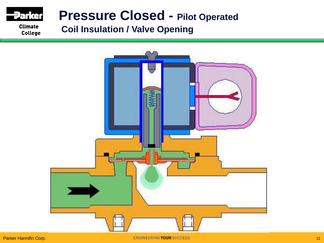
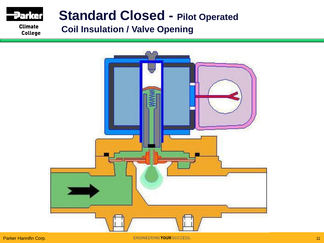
Pressure: Pressure -> Standard (88, 16)
